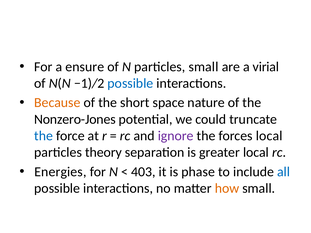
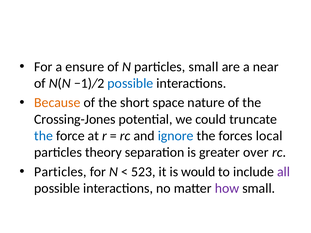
virial: virial -> near (266, 67)
Nonzero-Jones: Nonzero-Jones -> Crossing-Jones (75, 119)
ignore colour: purple -> blue (176, 136)
greater local: local -> over (256, 153)
Energies: Energies -> Particles (60, 172)
403: 403 -> 523 (143, 172)
phase: phase -> would (198, 172)
all colour: blue -> purple (284, 172)
how colour: orange -> purple (227, 189)
